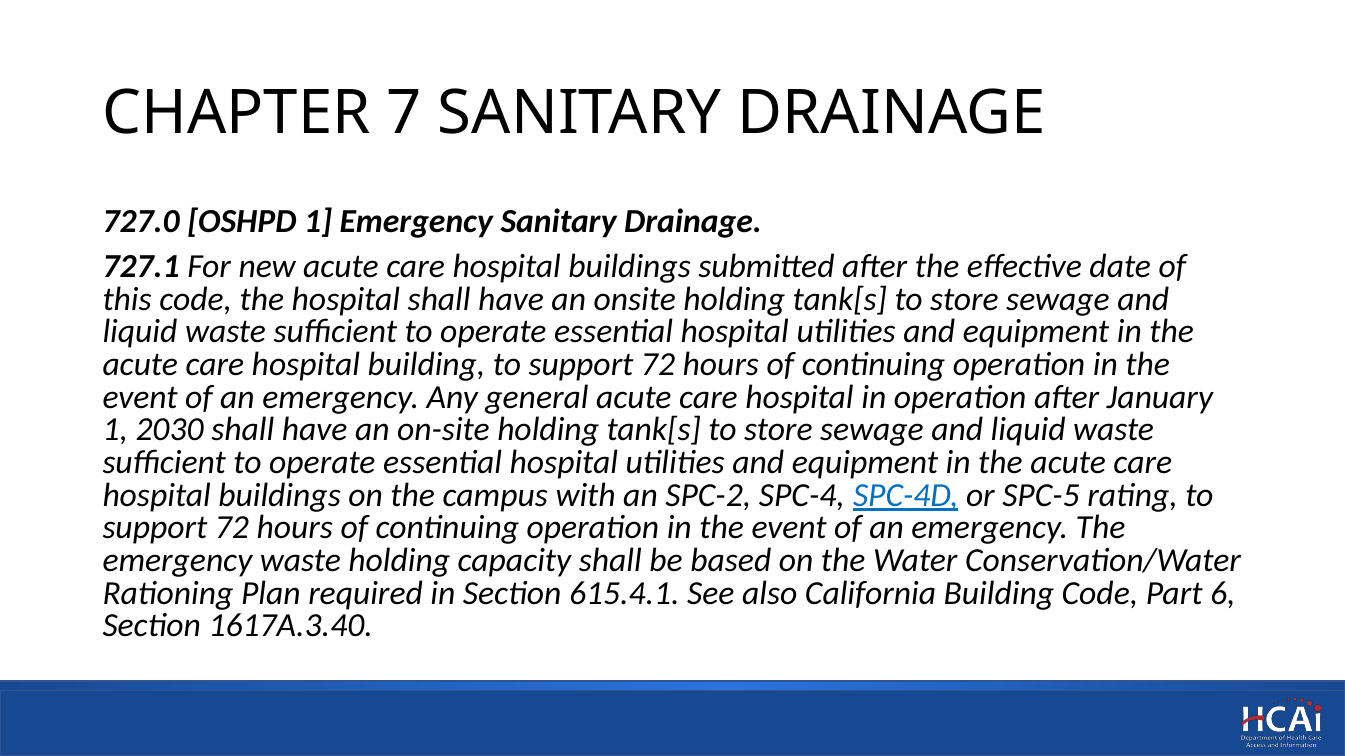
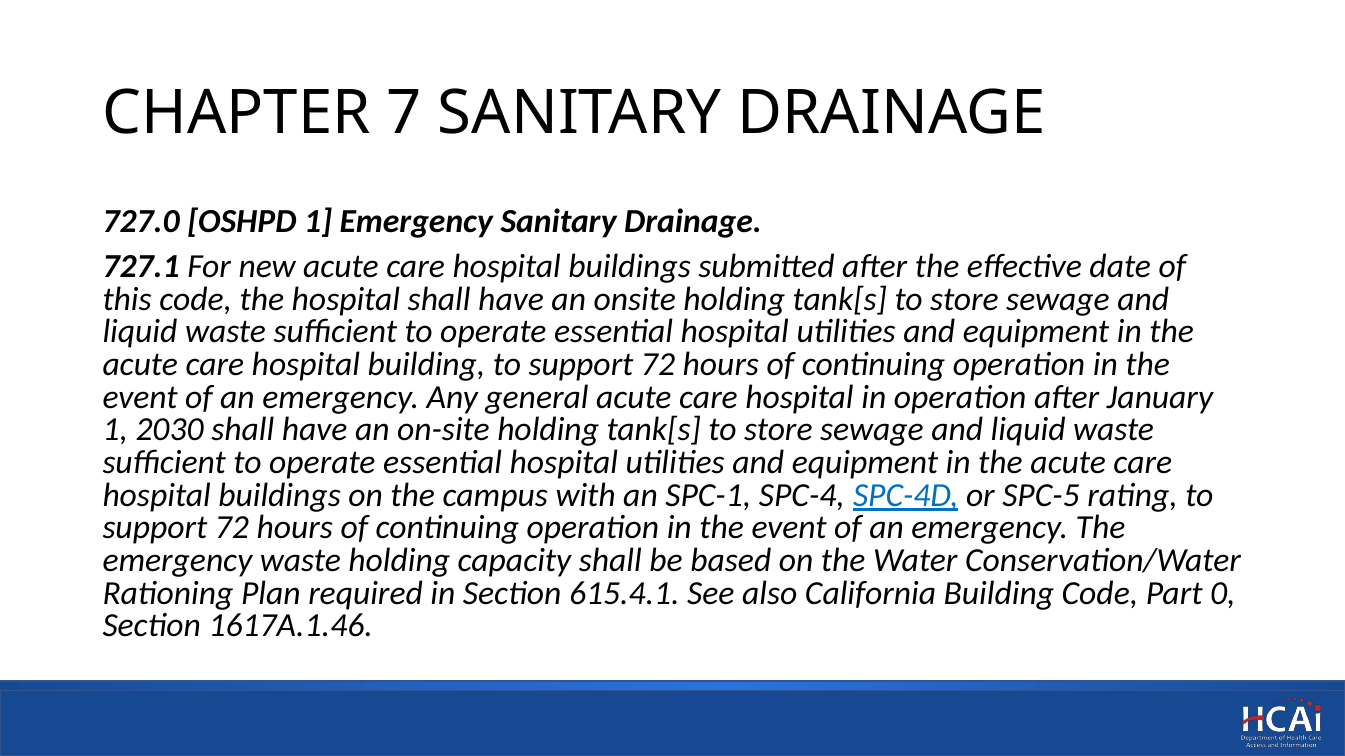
SPC-2: SPC-2 -> SPC-1 (708, 496)
6: 6 -> 0 (1223, 594)
1617A.3.40: 1617A.3.40 -> 1617A.1.46 (291, 626)
